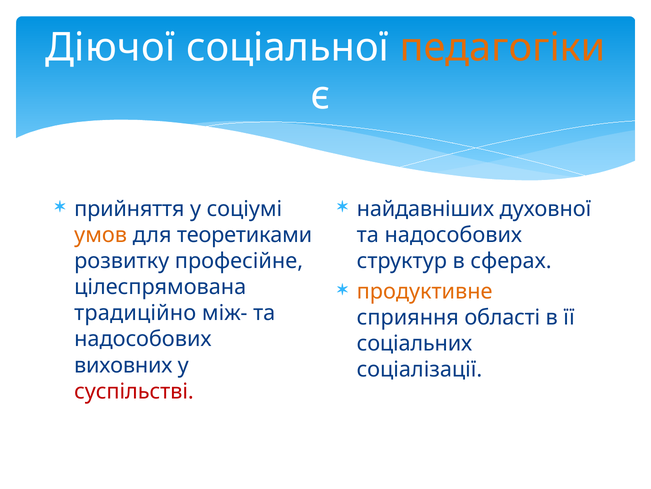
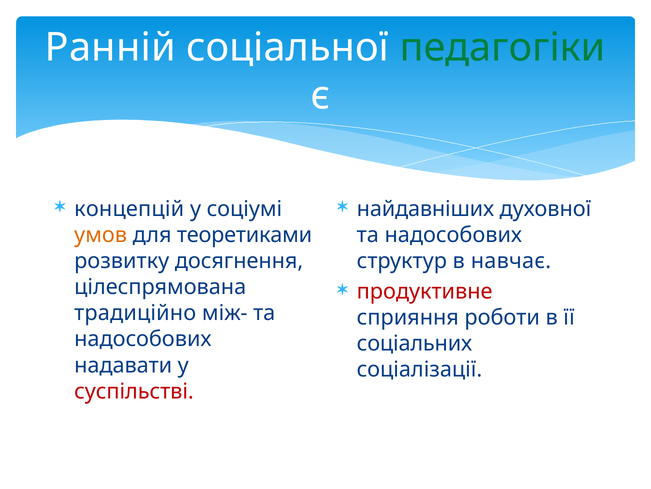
Діючої: Діючої -> Ранній (110, 48)
педагогіки colour: orange -> green (503, 48)
прийняття: прийняття -> концепцій (129, 209)
професійне: професійне -> досягнення (239, 261)
сферах: сферах -> навчає (511, 261)
продуктивне colour: orange -> red (425, 291)
області: області -> роботи (502, 317)
виховних: виховних -> надавати (123, 365)
